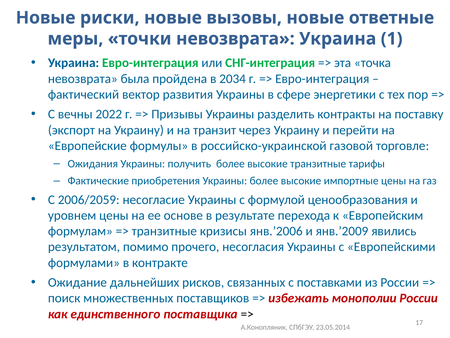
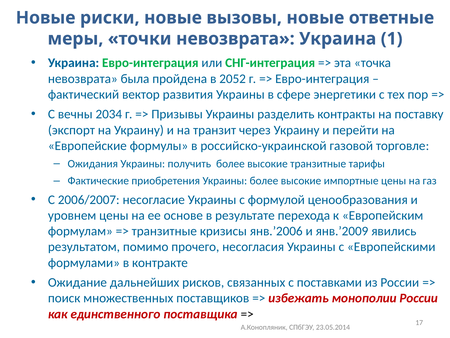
2034: 2034 -> 2052 (233, 79)
2022: 2022 -> 2034 (109, 114)
2006/2059: 2006/2059 -> 2006/2007 (89, 199)
